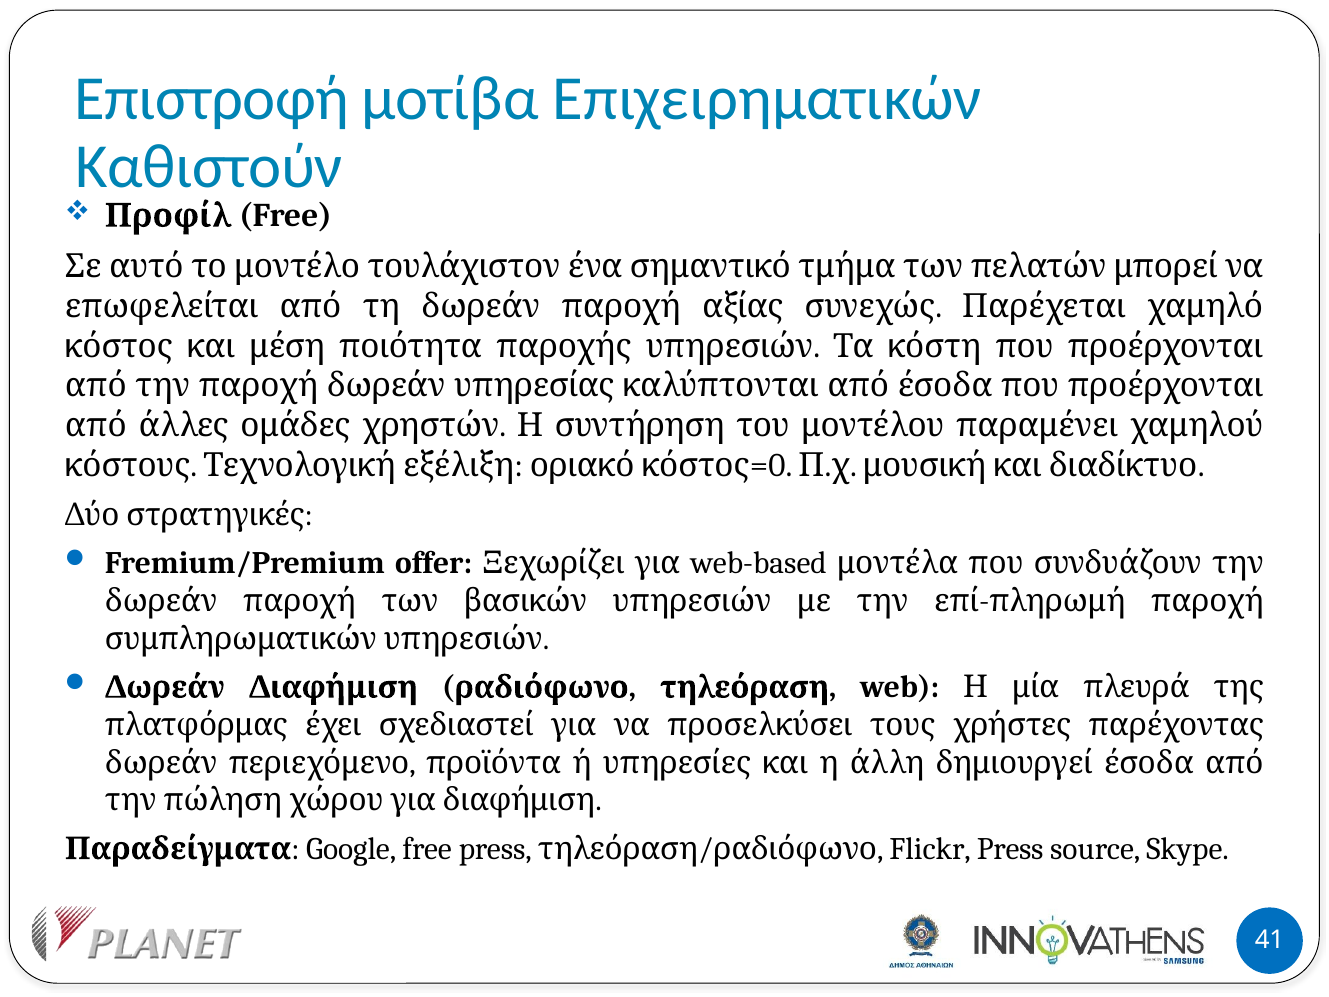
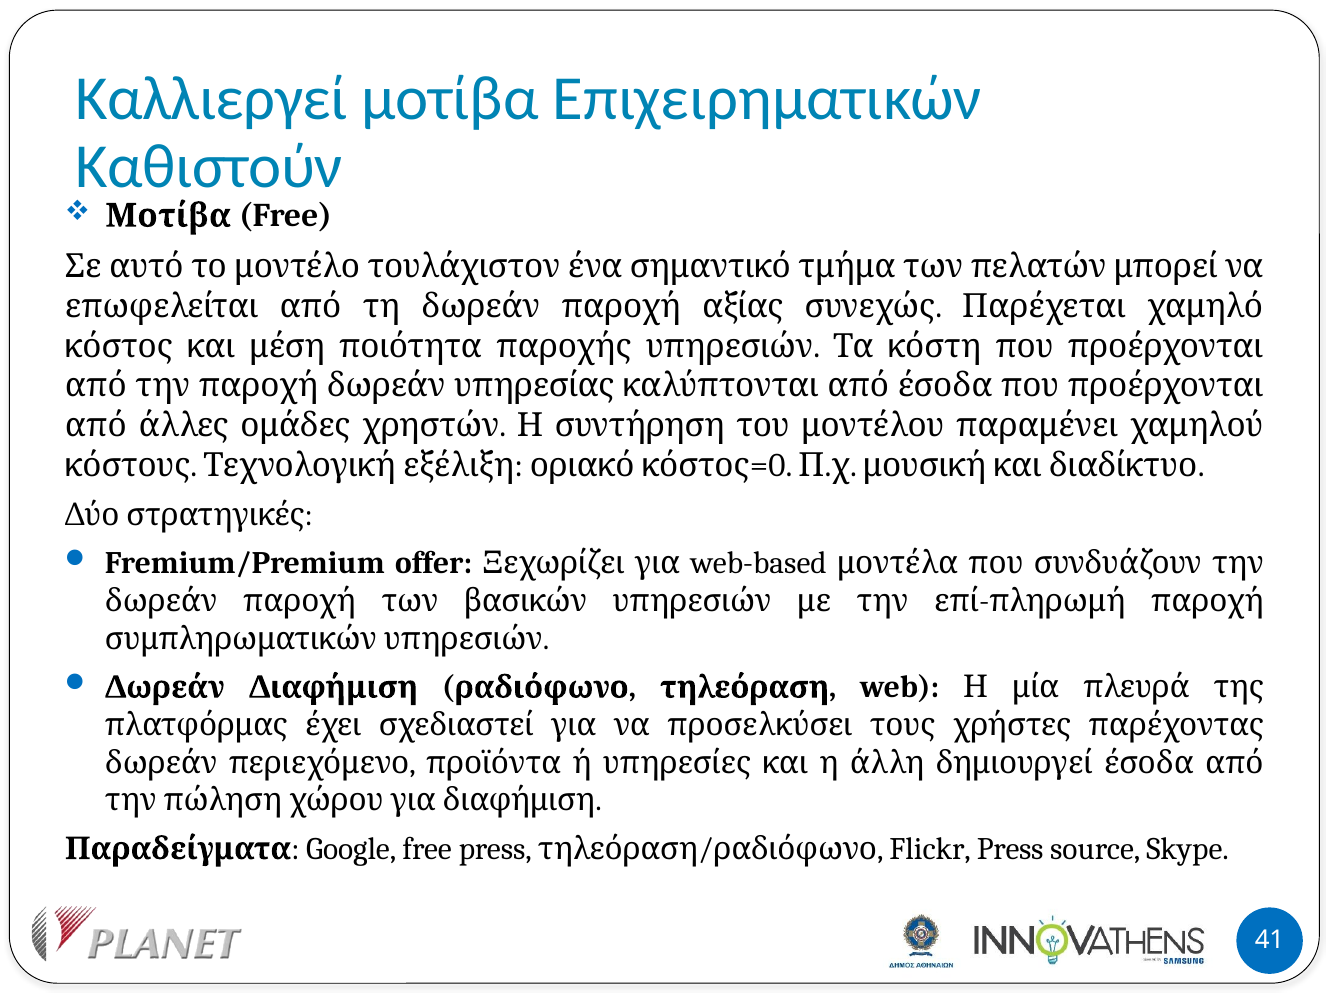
Επιστροφή: Επιστροφή -> Καλλιεργεί (212, 99)
Προφίλ: Προφίλ -> Μοτίβα (168, 216)
